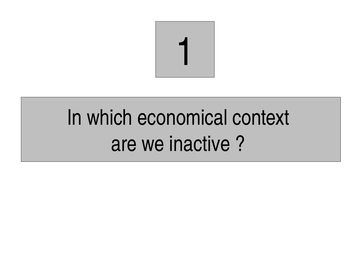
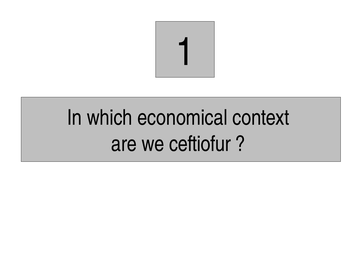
inactive: inactive -> ceftiofur (200, 144)
